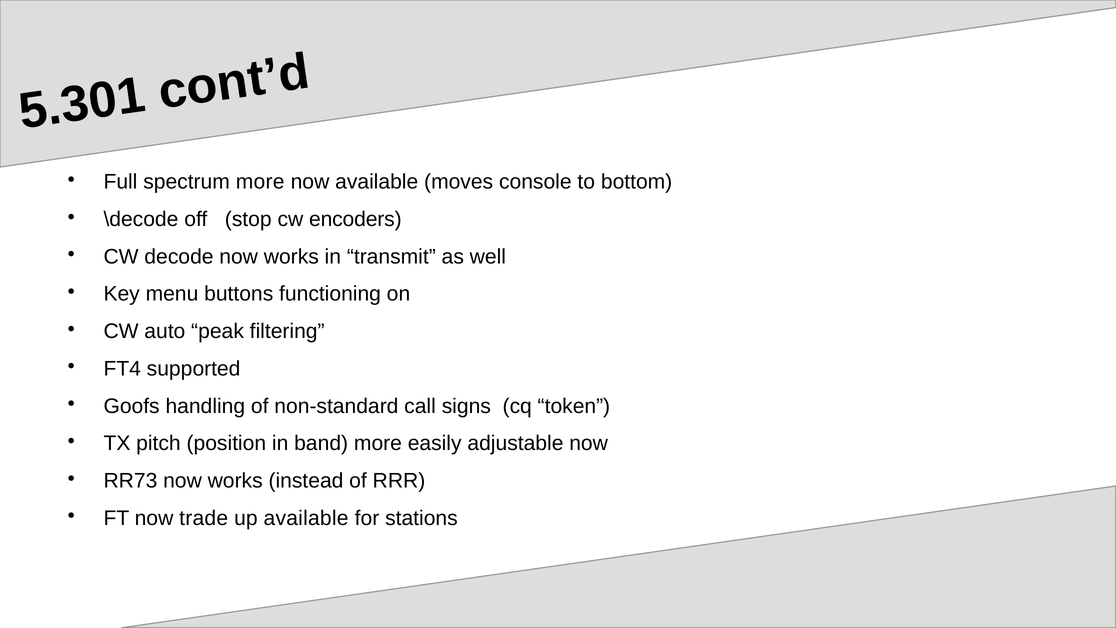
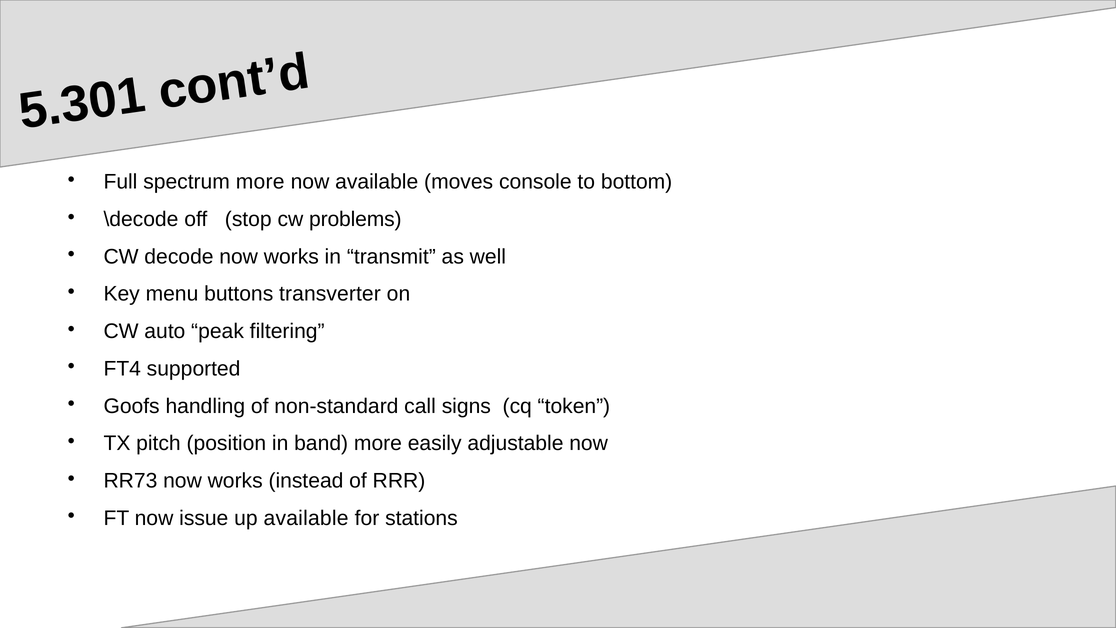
encoders: encoders -> problems (355, 219)
functioning: functioning -> transverter (330, 294)
trade: trade -> issue (204, 518)
